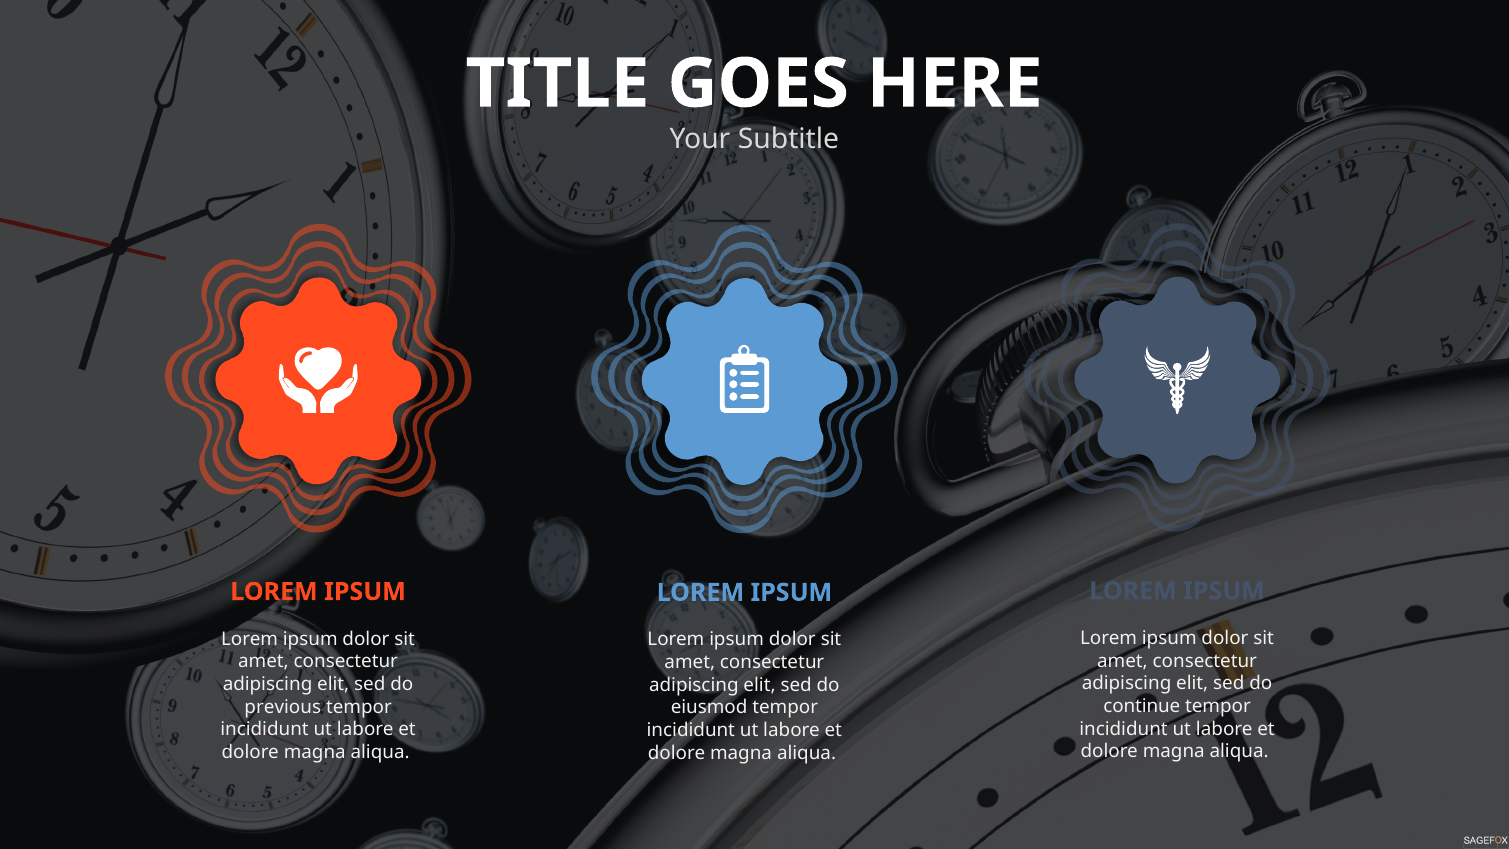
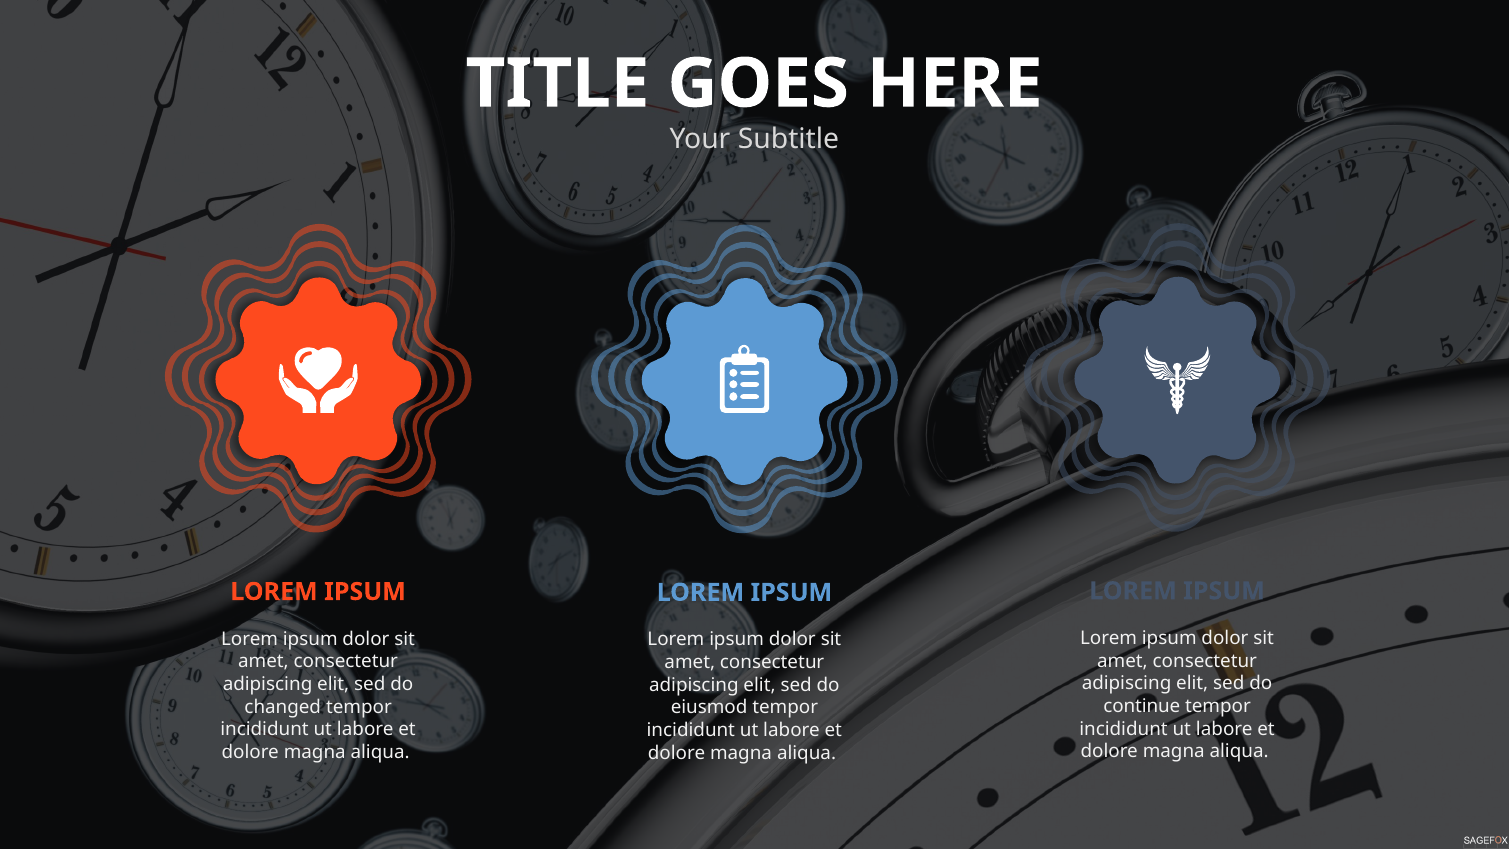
previous: previous -> changed (283, 707)
